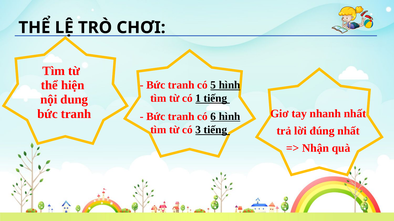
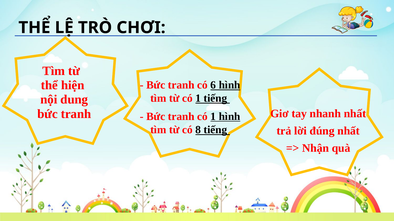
5: 5 -> 6 (213, 85)
tranh có 6: 6 -> 1 (213, 117)
3: 3 -> 8 (198, 130)
